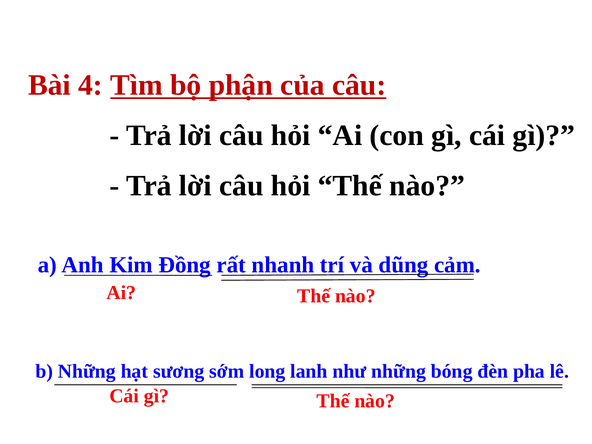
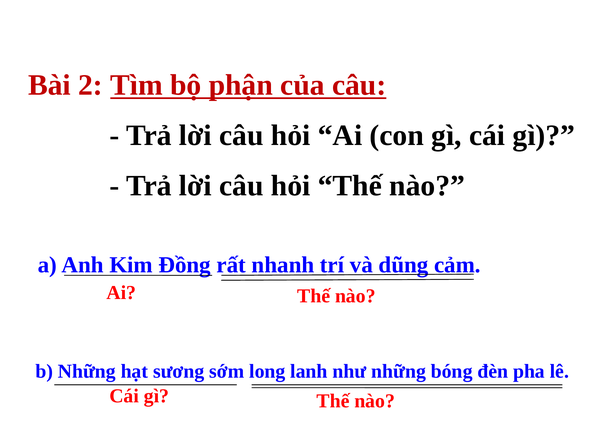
4: 4 -> 2 (90, 85)
